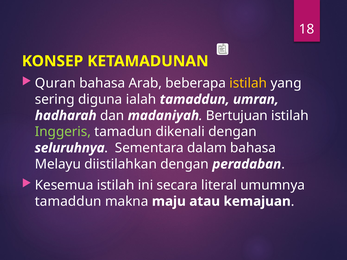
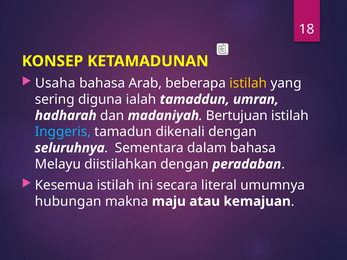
Quran: Quran -> Usaha (55, 83)
Inggeris colour: light green -> light blue (63, 132)
tamaddun: tamaddun -> hubungan (68, 202)
